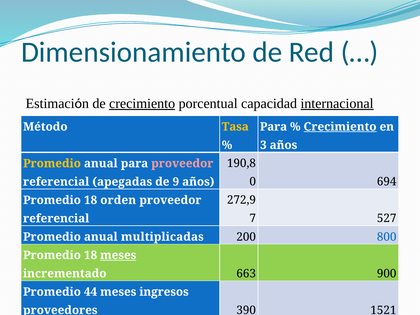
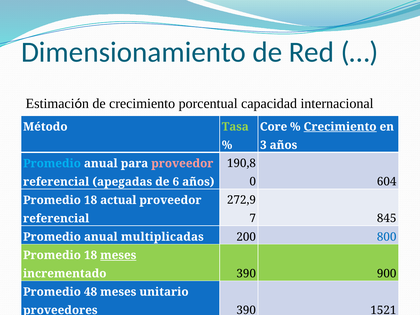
crecimiento underline: present -> none (142, 104)
internacional underline: present -> none (337, 104)
Tasa colour: yellow -> light green (235, 127)
Para: Para -> Core (274, 127)
Promedio colour: yellow -> light blue (52, 163)
9: 9 -> 6 (176, 182)
694: 694 -> 604 (387, 182)
orden: orden -> actual (118, 200)
527: 527 -> 845 (387, 218)
incrementado 663: 663 -> 390 (246, 274)
44: 44 -> 48 (91, 292)
ingresos: ingresos -> unitario (164, 292)
